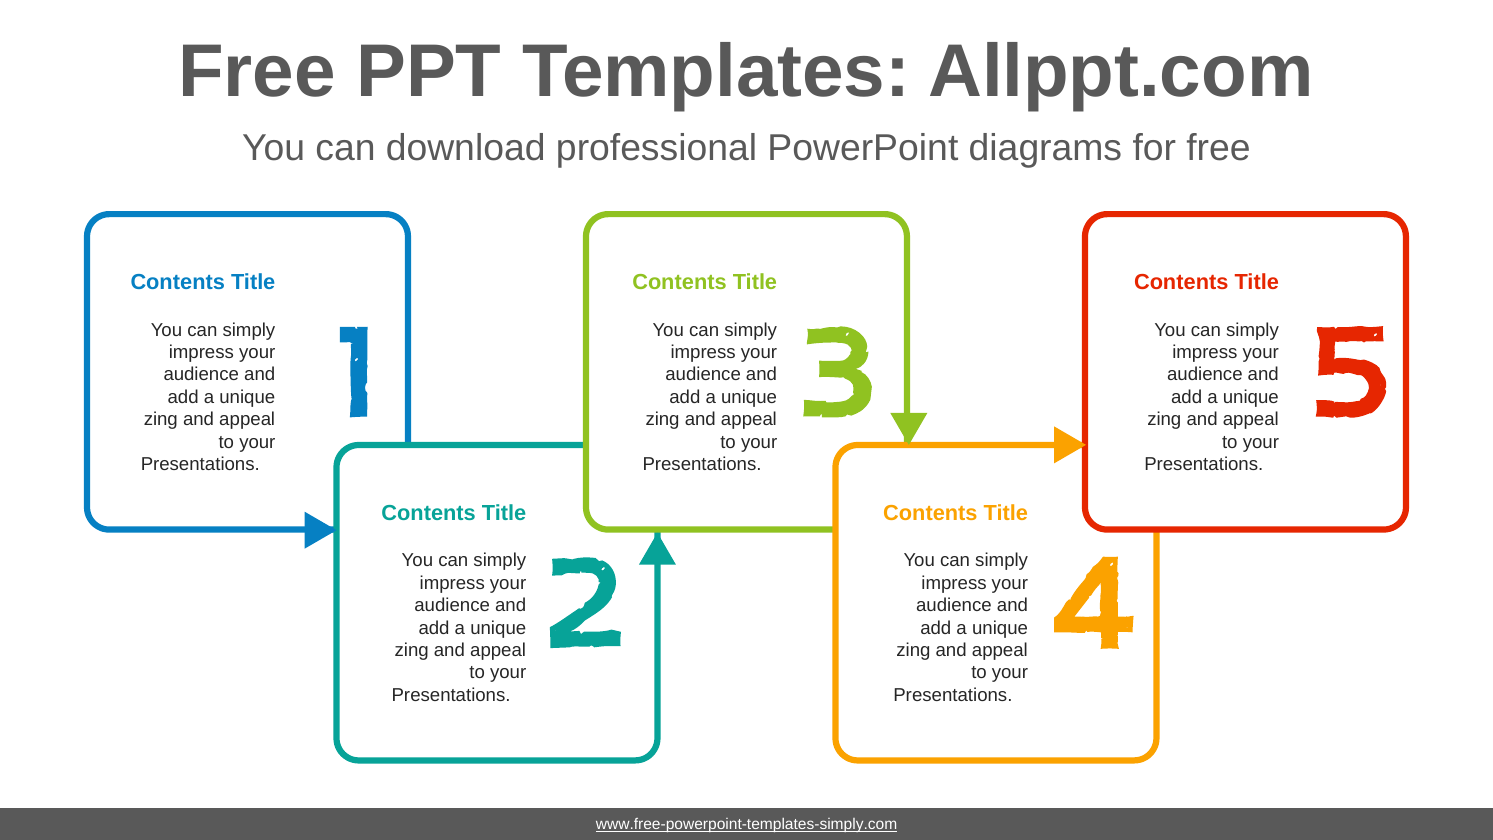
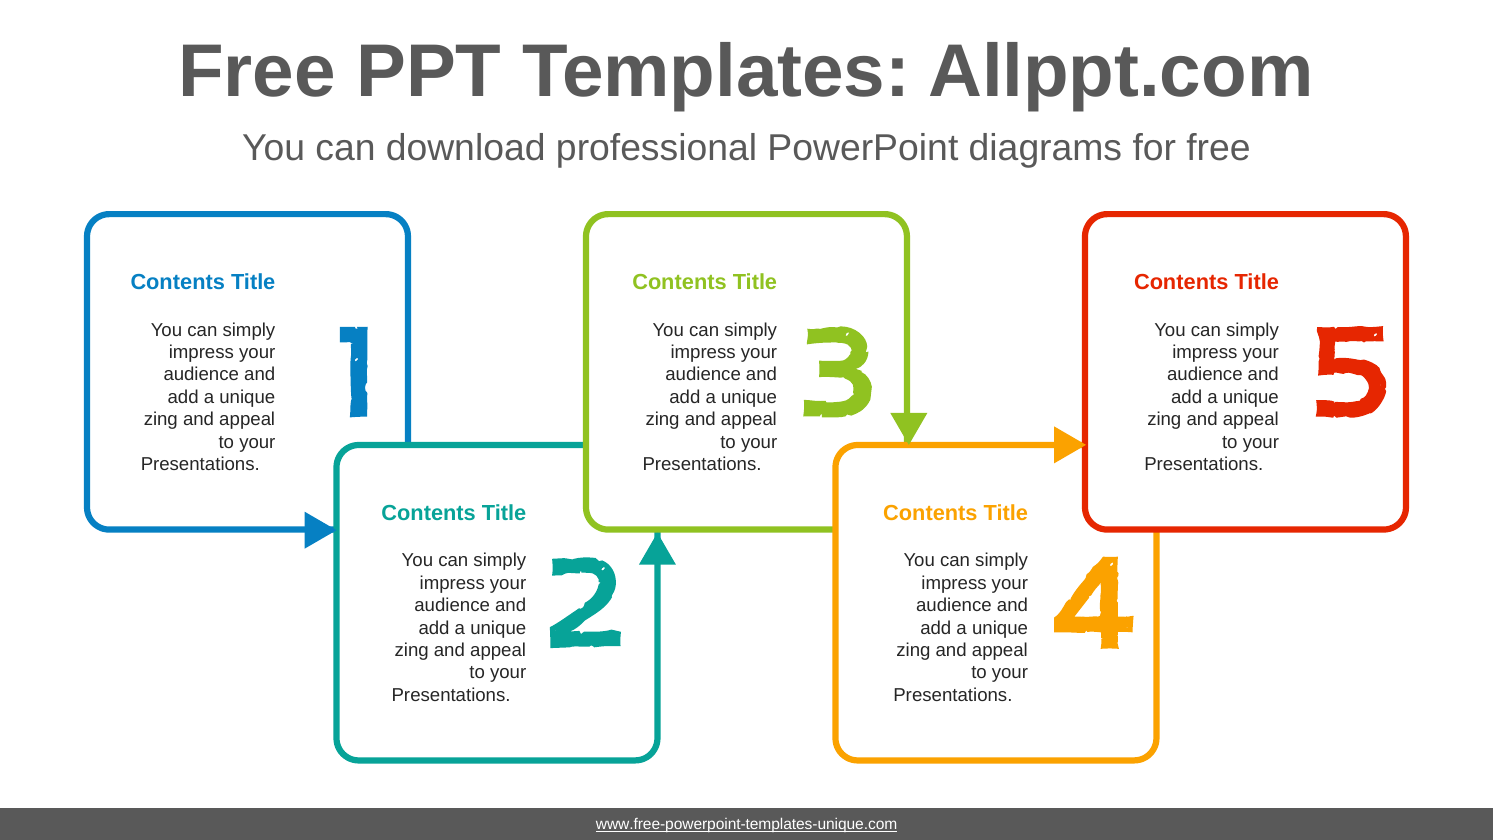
www.free-powerpoint-templates-simply.com: www.free-powerpoint-templates-simply.com -> www.free-powerpoint-templates-unique.com (747, 824)
